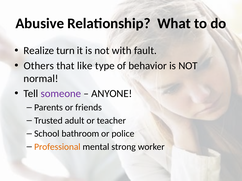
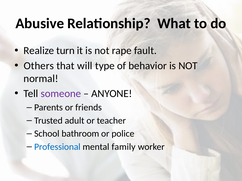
with: with -> rape (122, 51)
like: like -> will (85, 66)
Professional colour: orange -> blue (57, 147)
strong: strong -> family (124, 147)
